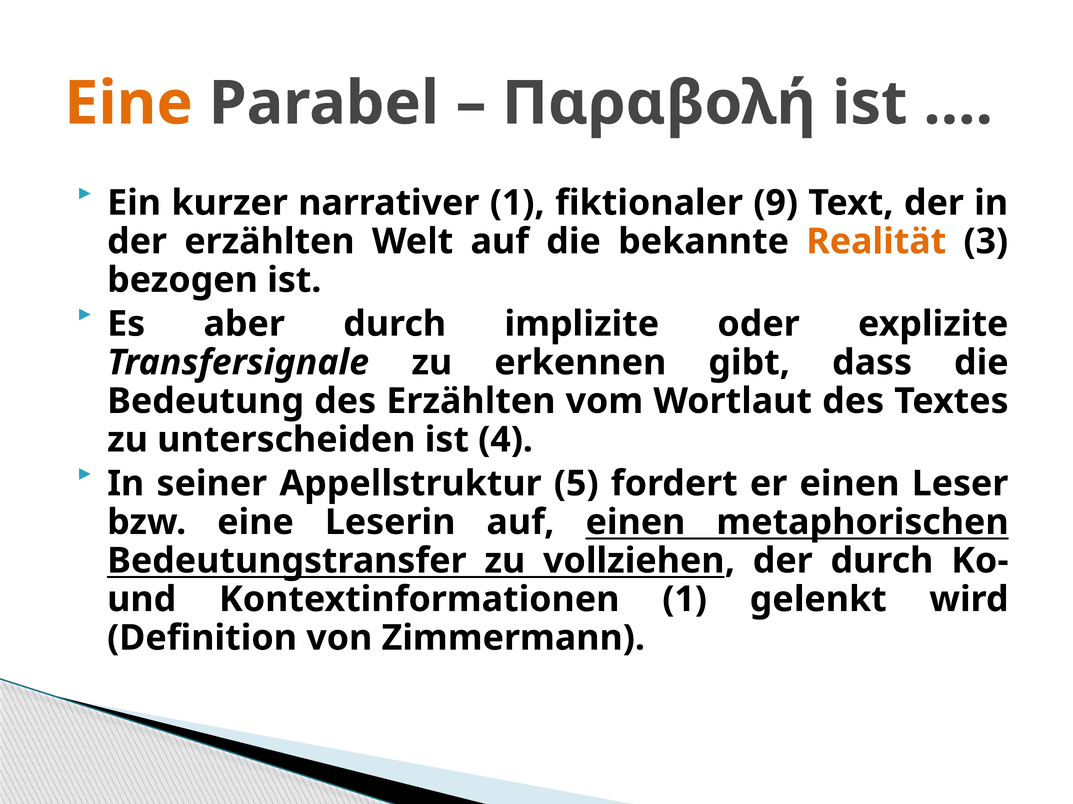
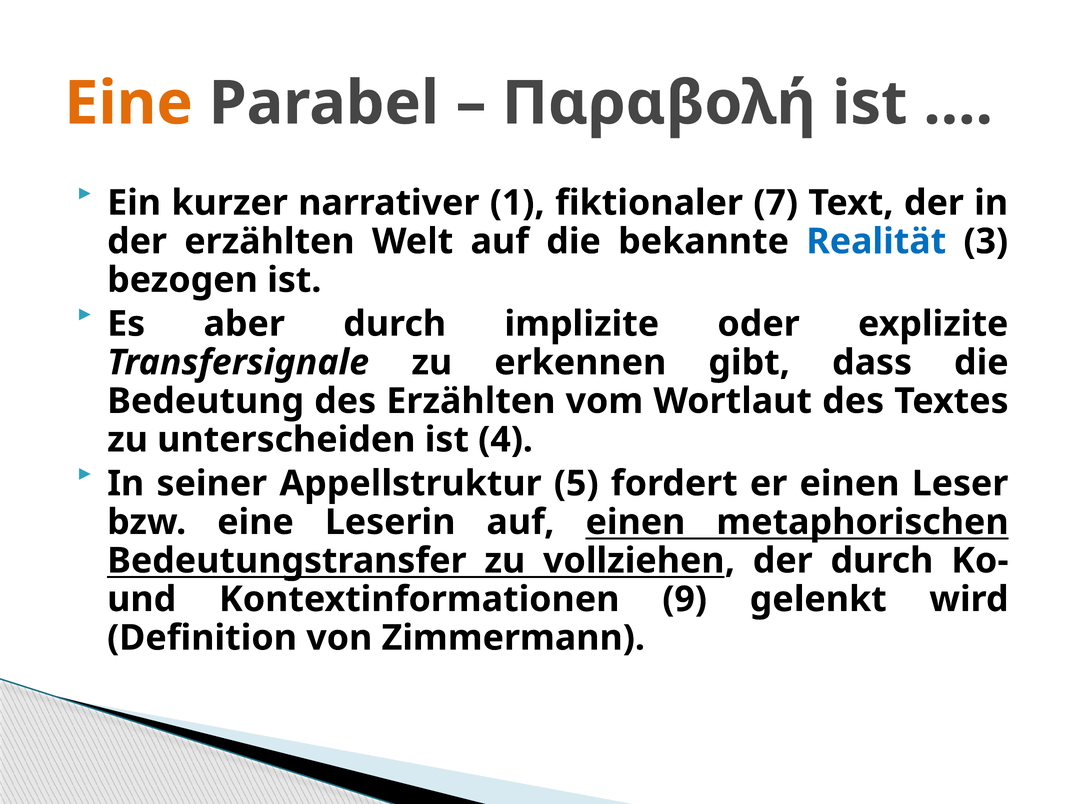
9: 9 -> 7 (776, 203)
Realität colour: orange -> blue (876, 242)
Kontextinformationen 1: 1 -> 9 (685, 600)
